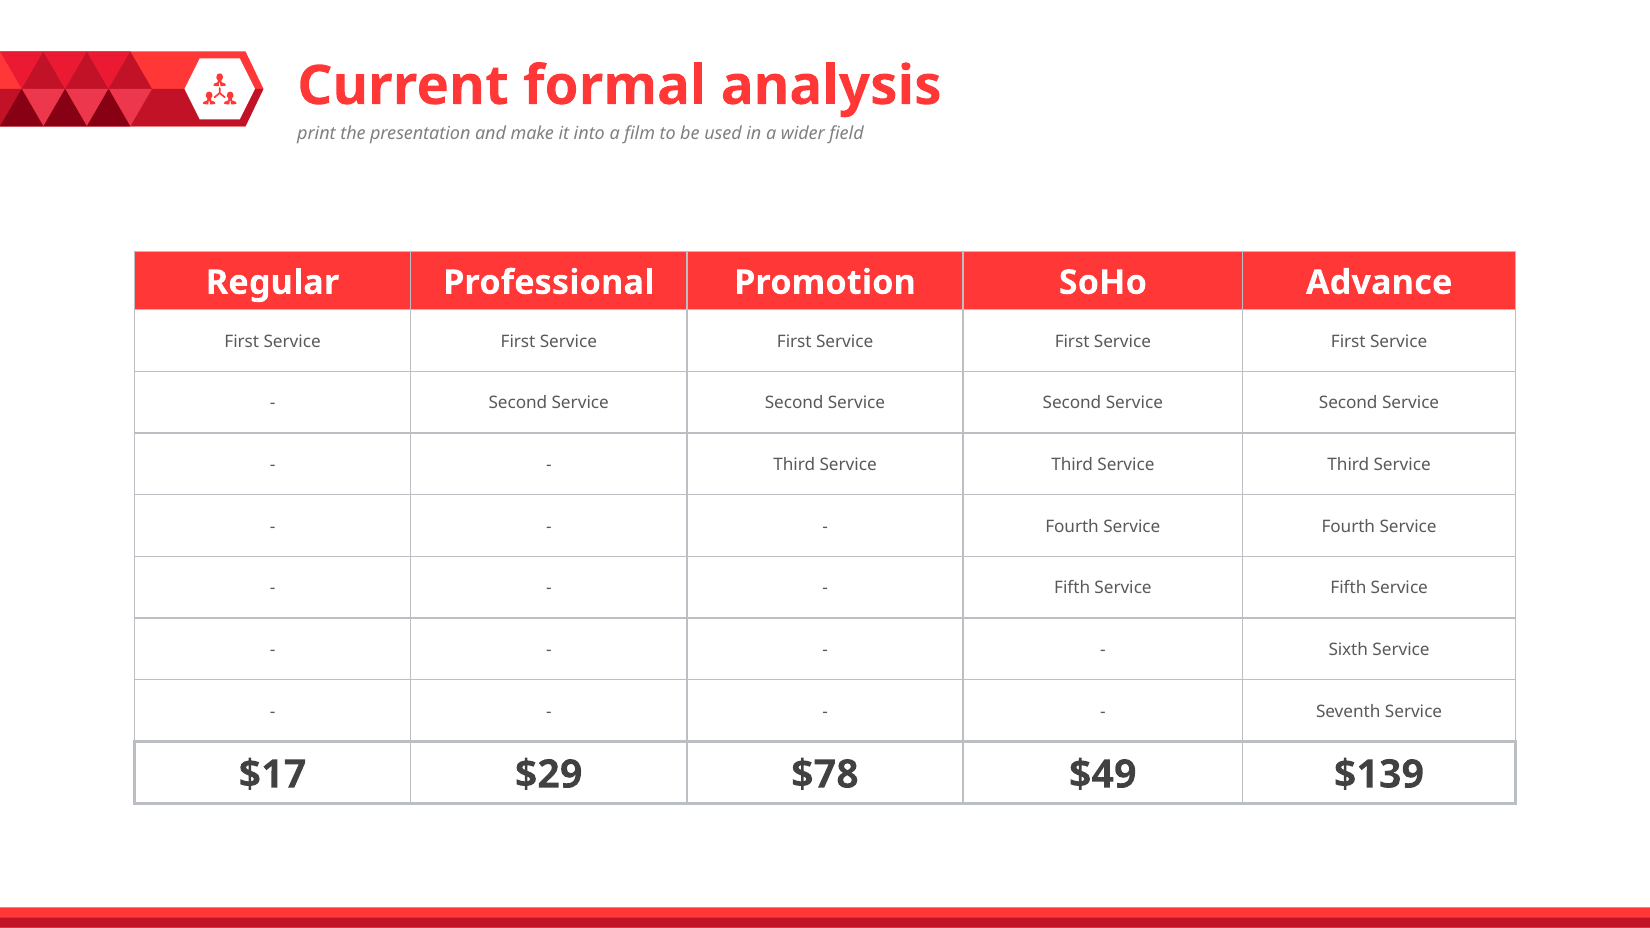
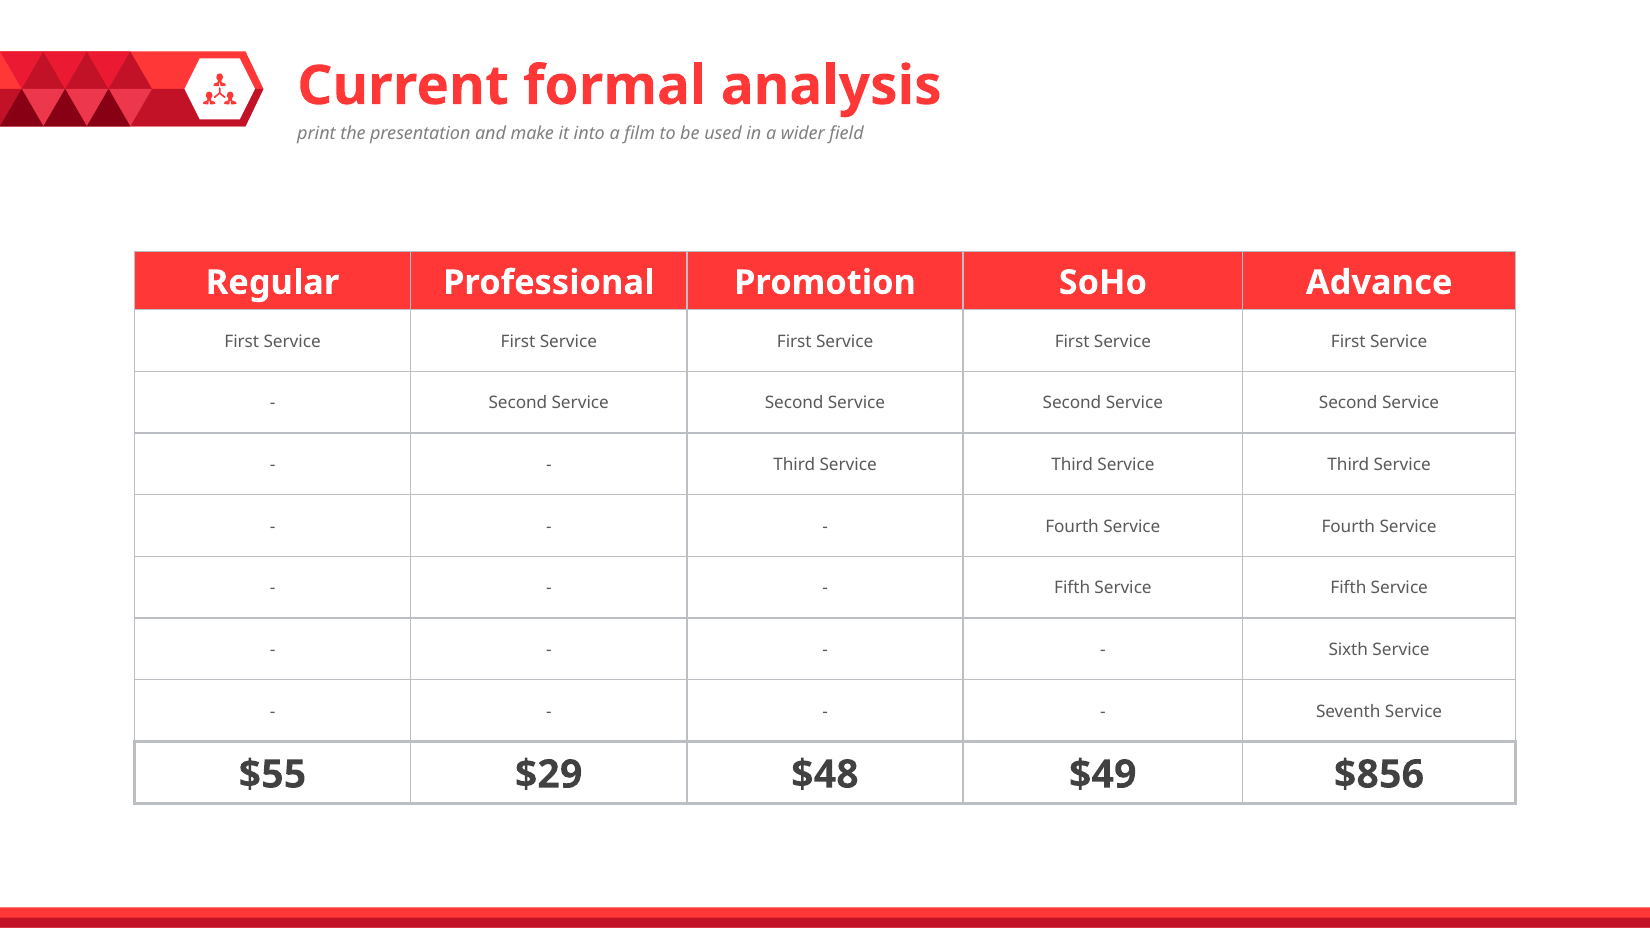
$17: $17 -> $55 (272, 775)
$78: $78 -> $48 (825, 775)
$139: $139 -> $856 (1379, 775)
